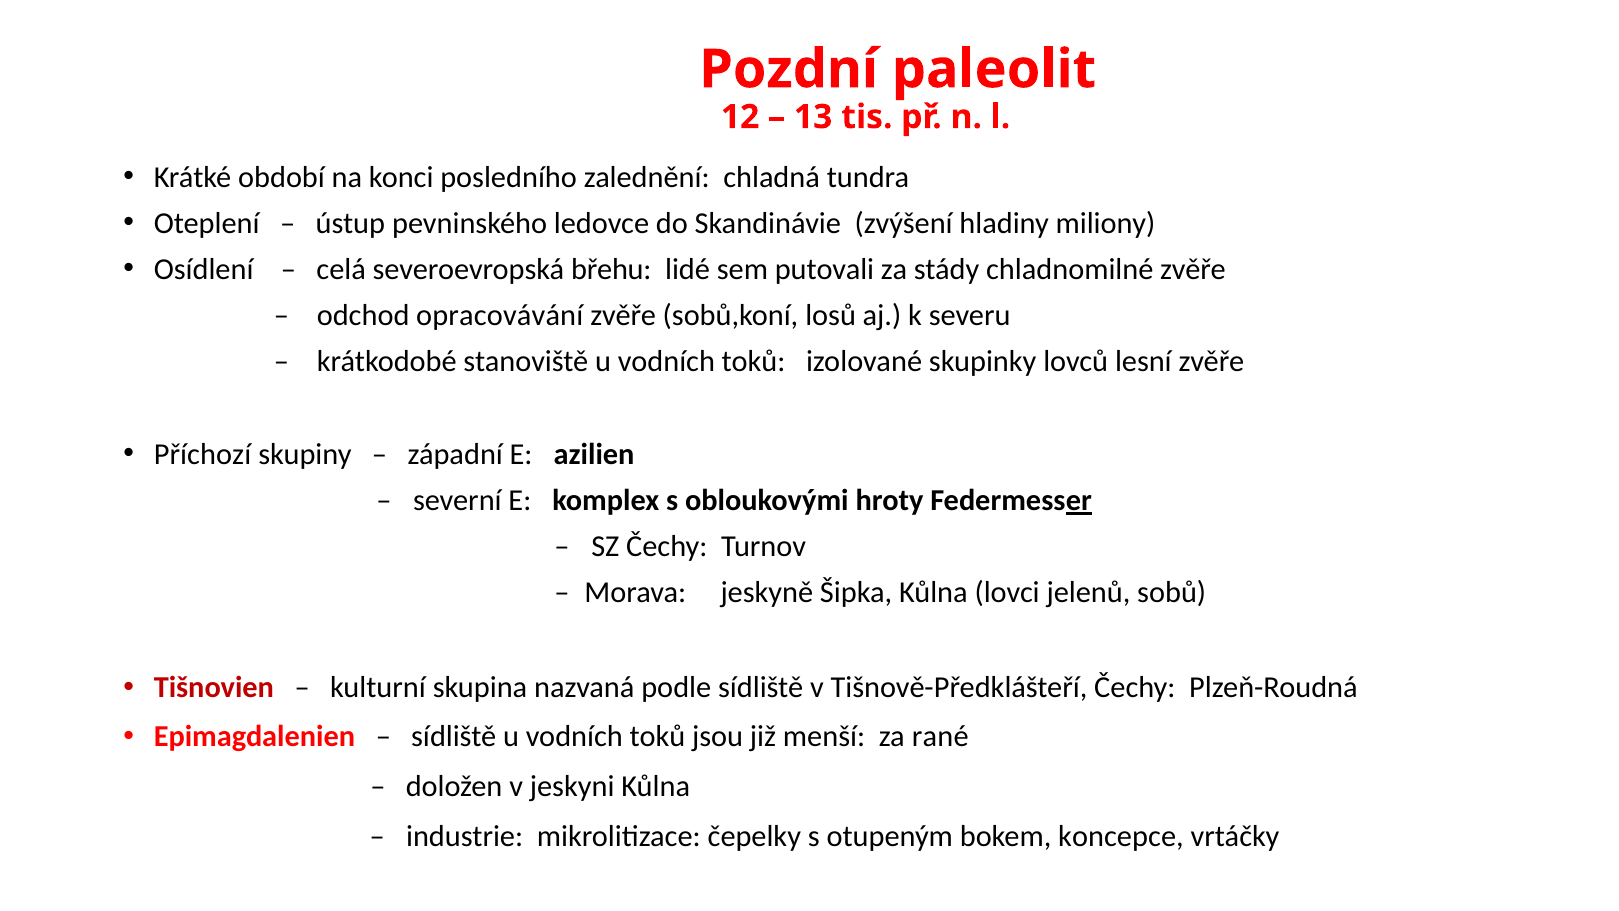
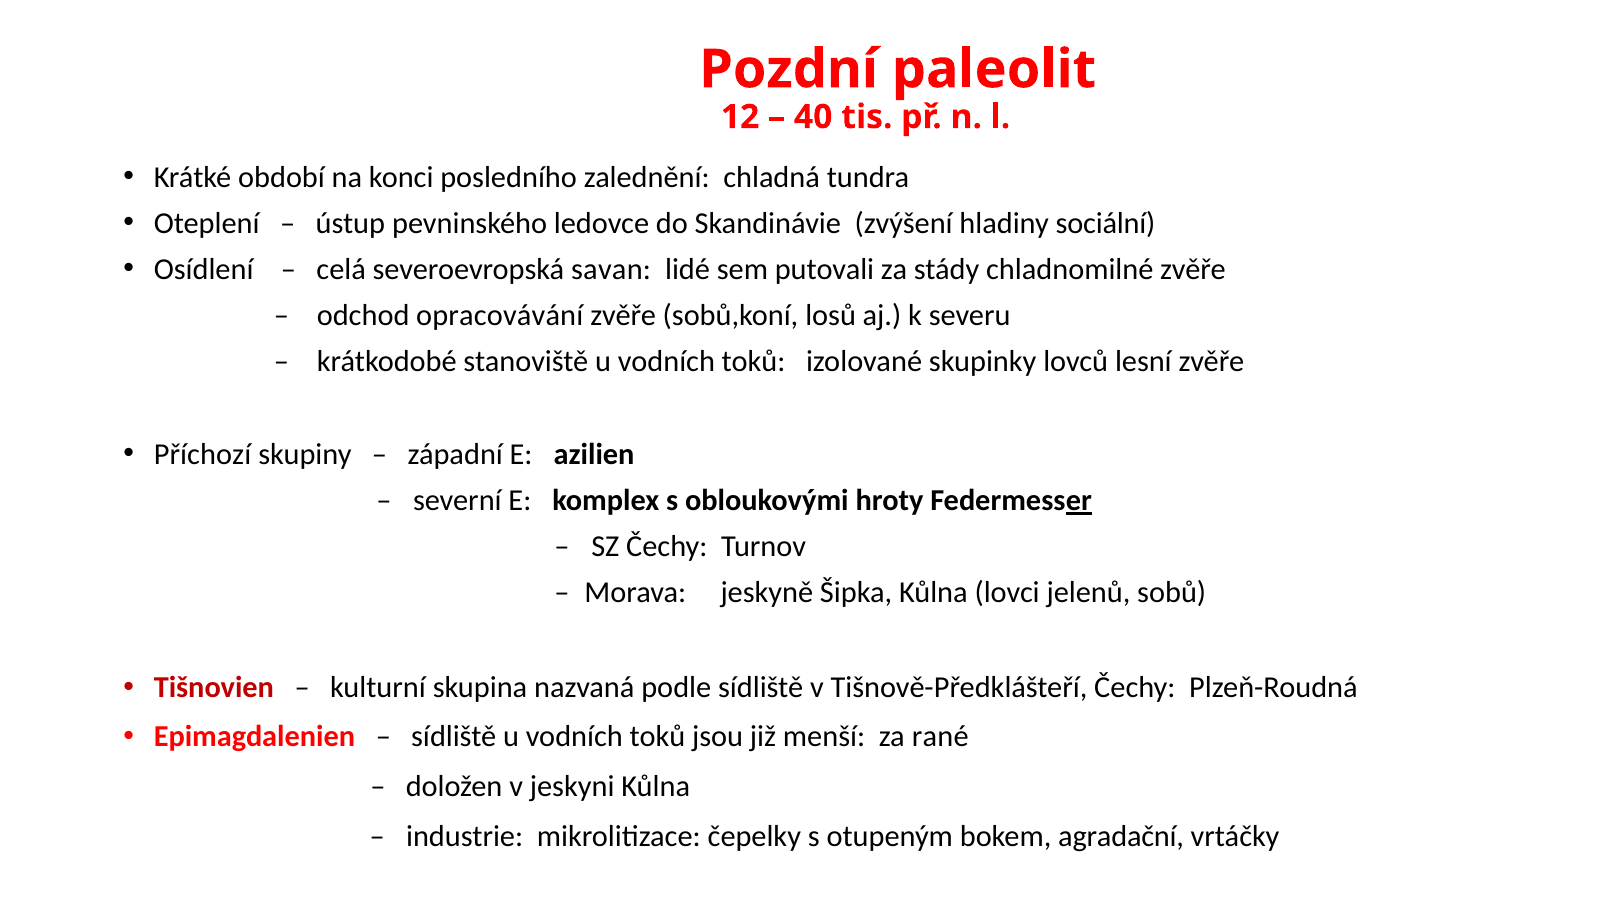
13: 13 -> 40 (813, 117)
miliony: miliony -> sociální (1106, 224)
břehu: břehu -> savan (611, 270)
koncepce: koncepce -> agradační (1121, 836)
